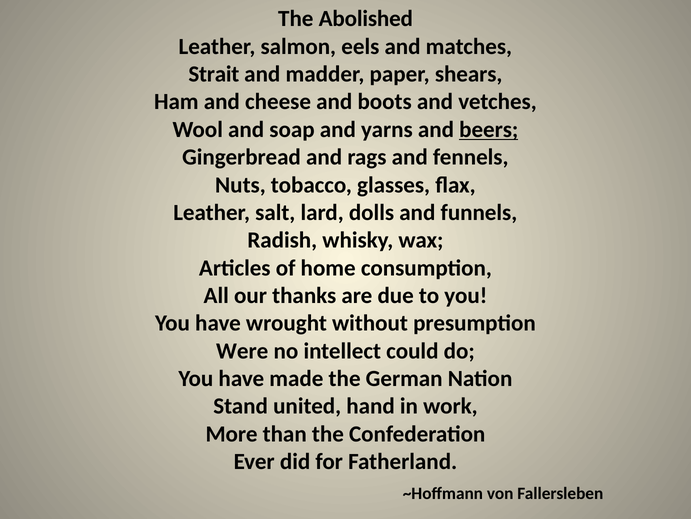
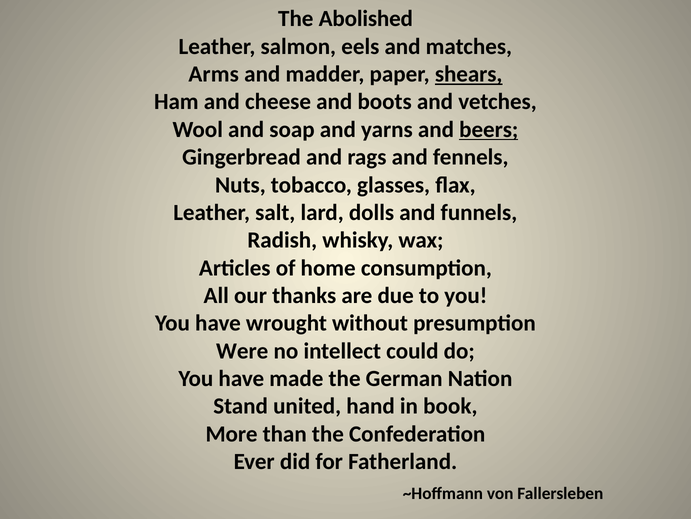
Strait: Strait -> Arms (214, 74)
shears underline: none -> present (469, 74)
work: work -> book (450, 406)
